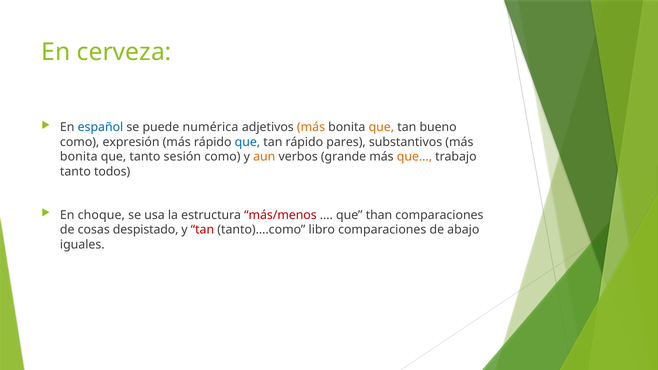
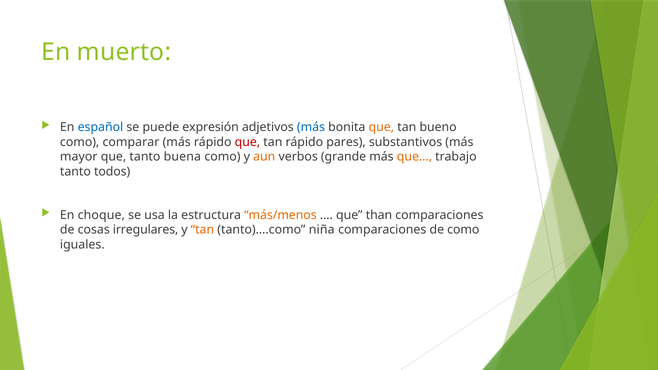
cerveza: cerveza -> muerto (124, 52)
numérica: numérica -> expresión (211, 127)
más colour: orange -> blue (311, 127)
expresión: expresión -> comparar (131, 142)
que colour: blue -> red (247, 142)
bonita: bonita -> mayor (79, 157)
sesión: sesión -> buena (182, 157)
más/menos colour: red -> orange (280, 215)
despistado: despistado -> irregulares (146, 230)
tan colour: red -> orange (202, 230)
libro: libro -> niña (322, 230)
de abajo: abajo -> como (463, 230)
